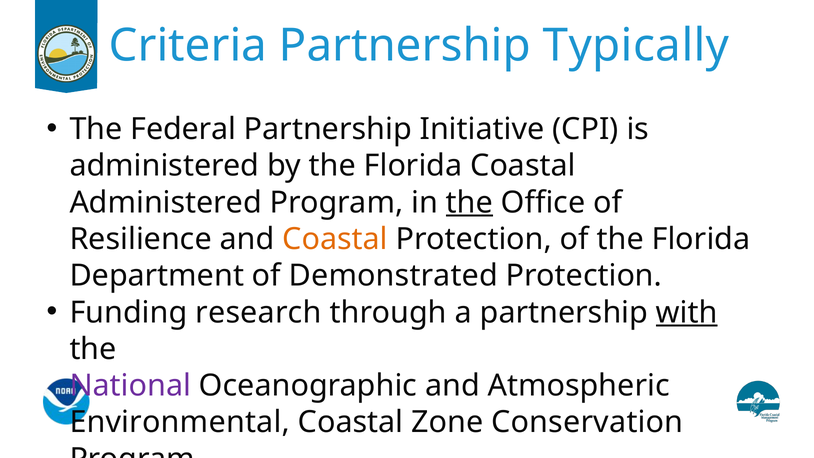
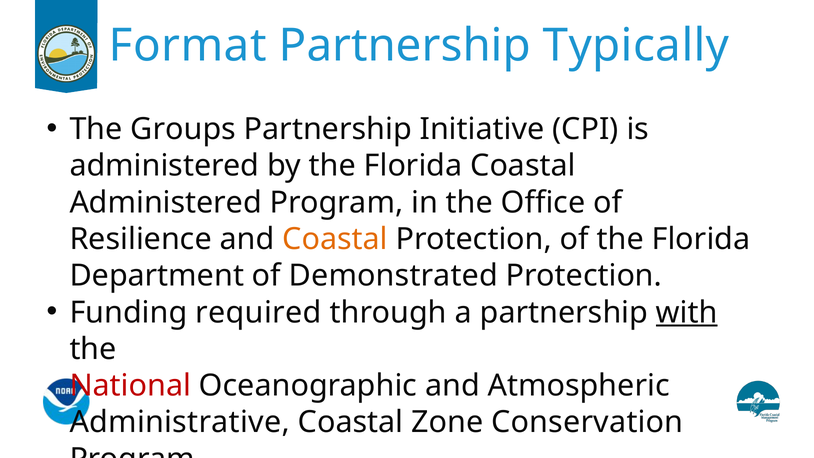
Criteria: Criteria -> Format (188, 46)
Federal: Federal -> Groups (183, 129)
the underline: present -> none (469, 202)
research: research -> required (258, 312)
National colour: purple -> red (130, 386)
Environmental: Environmental -> Administrative (180, 422)
